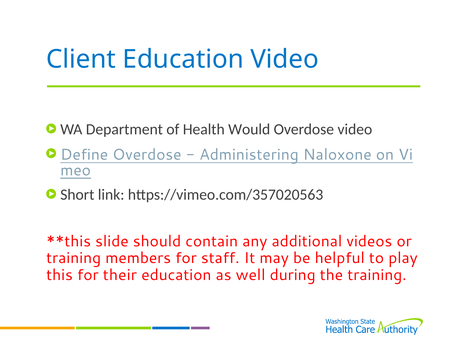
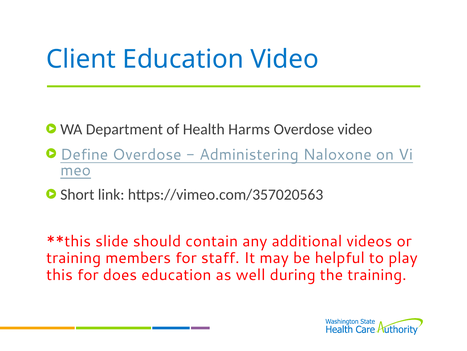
Would: Would -> Harms (249, 129)
their: their -> does (120, 274)
